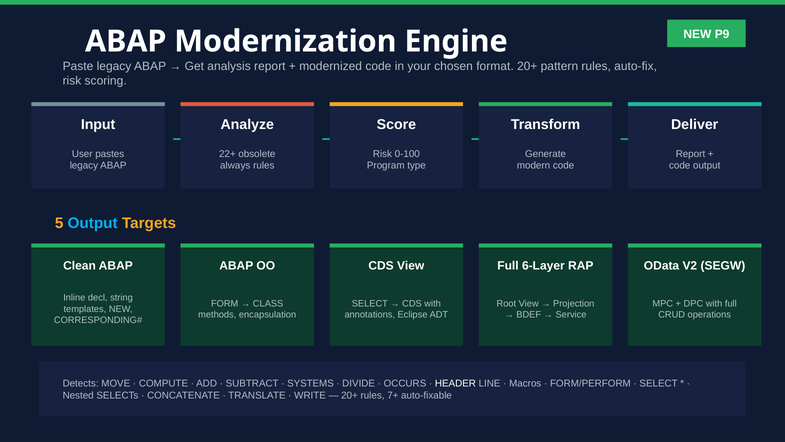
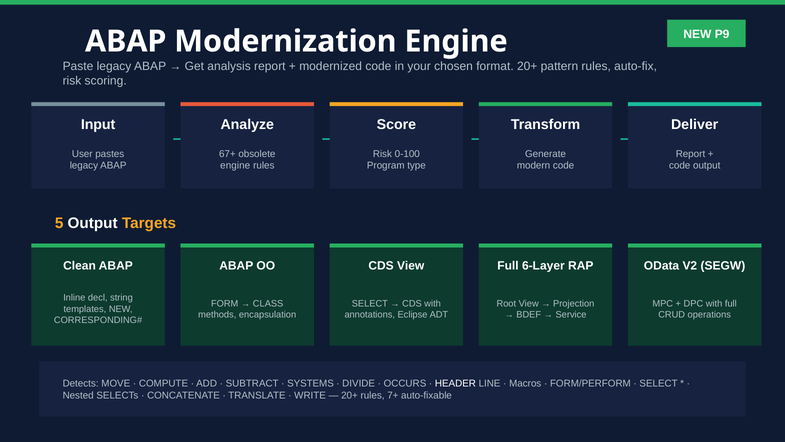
22+: 22+ -> 67+ (227, 154)
always: always -> engine (235, 166)
Output colour: light blue -> white (93, 223)
